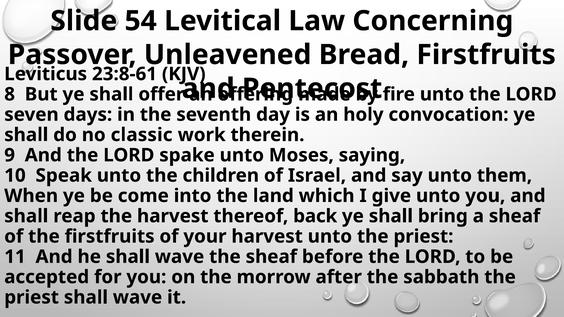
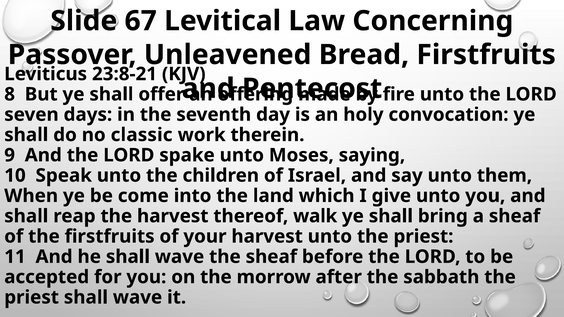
54: 54 -> 67 (141, 21)
23:8-61: 23:8-61 -> 23:8-21 (125, 74)
back: back -> walk (315, 216)
